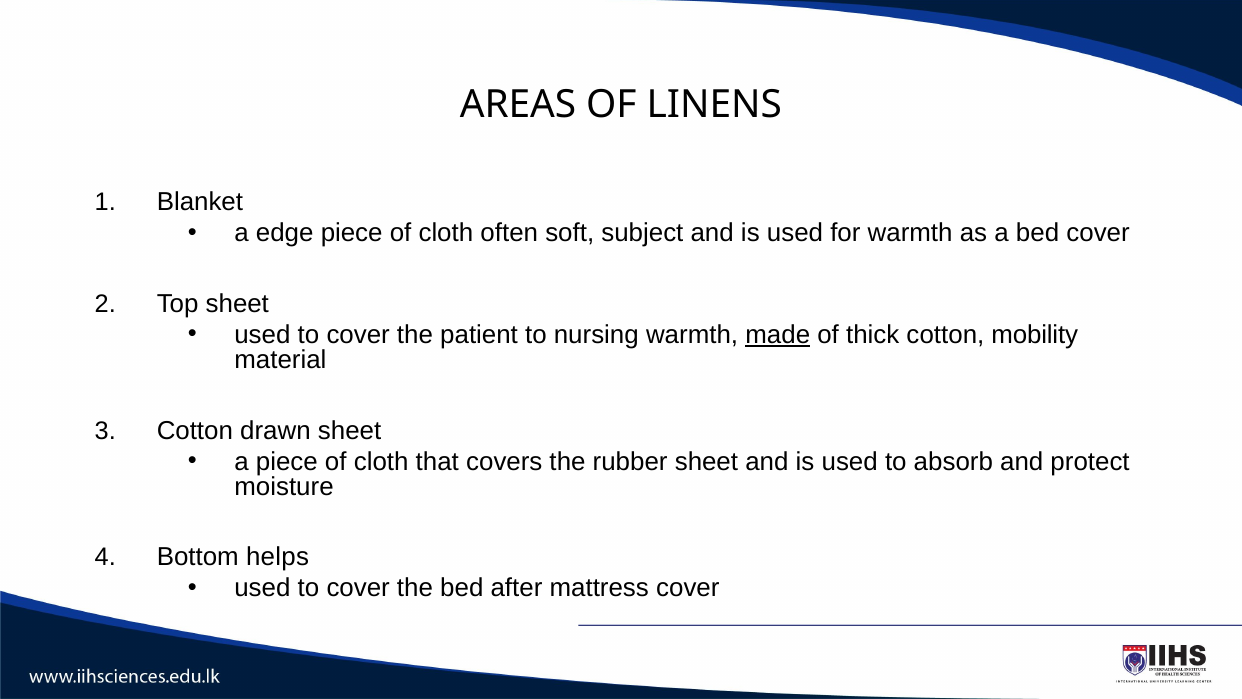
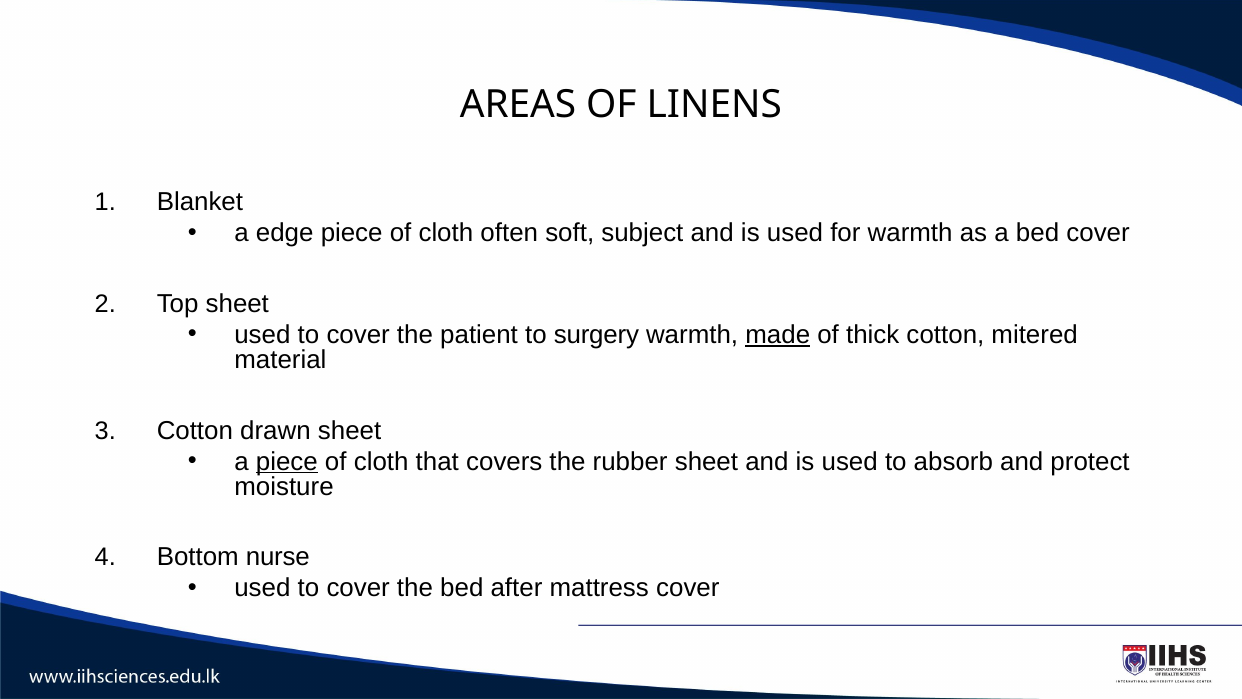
nursing: nursing -> surgery (596, 335)
mobility: mobility -> mitered (1035, 335)
piece underline: none -> present (287, 461)
helps: helps -> nurse (278, 557)
